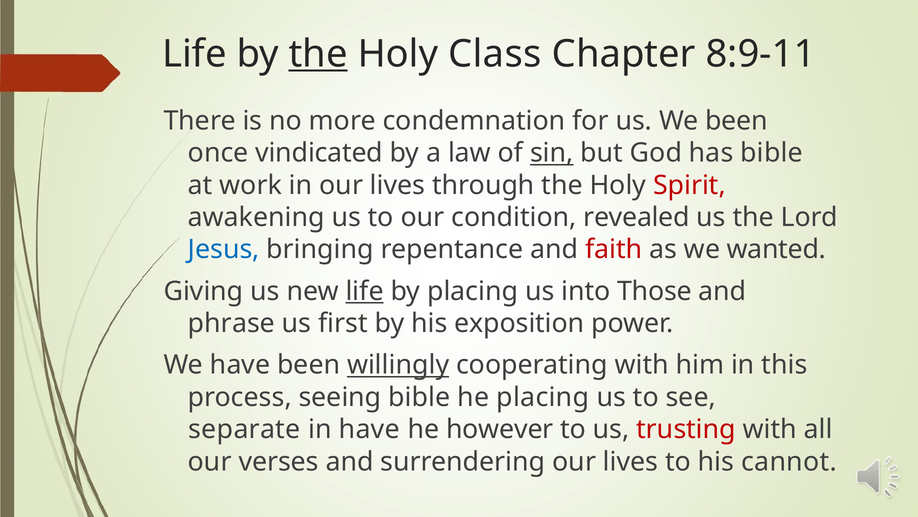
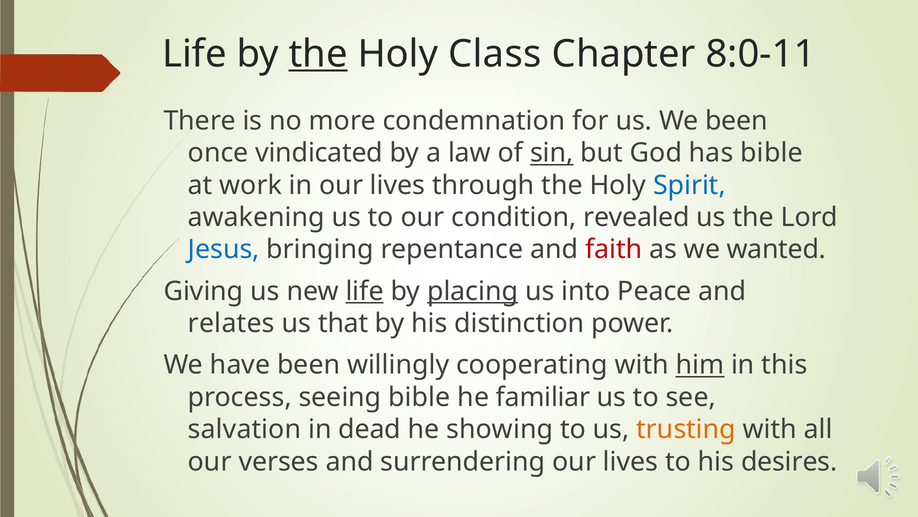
8:9-11: 8:9-11 -> 8:0-11 (761, 54)
Spirit colour: red -> blue (689, 185)
placing underline: none -> present (473, 291)
Those: Those -> Peace (654, 291)
phrase: phrase -> relates (231, 323)
first: first -> that (343, 323)
exposition: exposition -> distinction (519, 323)
willingly underline: present -> none (398, 365)
him underline: none -> present (700, 365)
he placing: placing -> familiar (543, 397)
separate: separate -> salvation (245, 429)
in have: have -> dead (370, 429)
however: however -> showing (500, 429)
trusting colour: red -> orange (686, 429)
cannot: cannot -> desires (789, 461)
